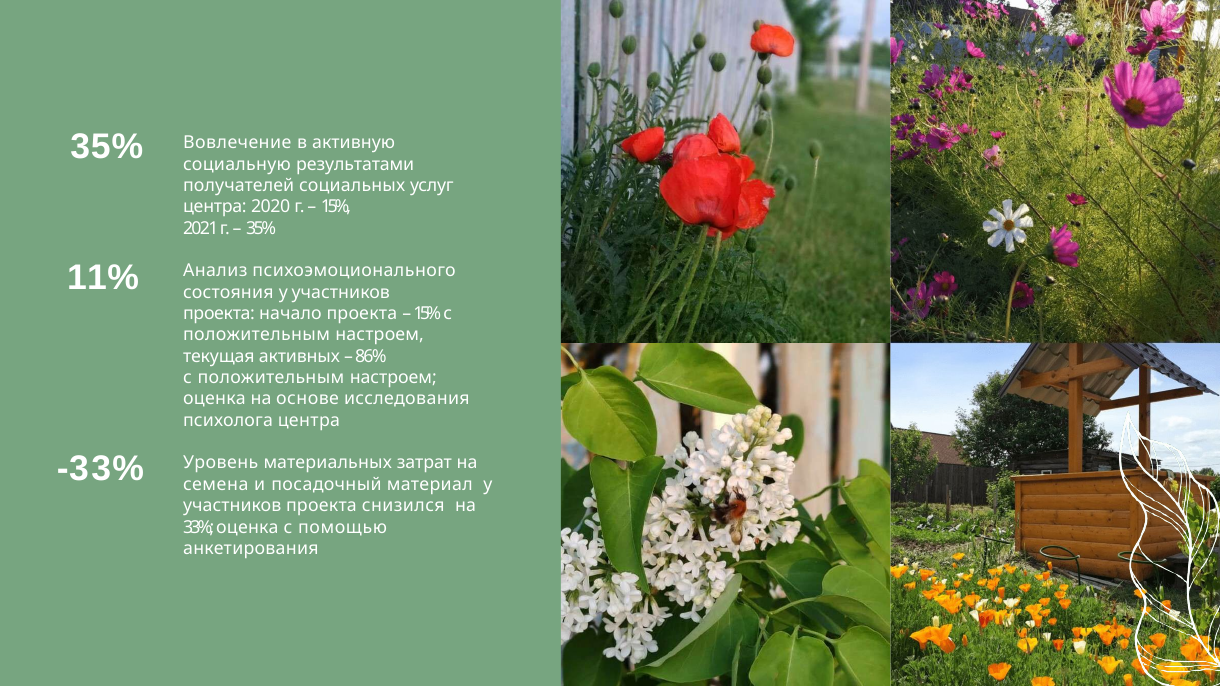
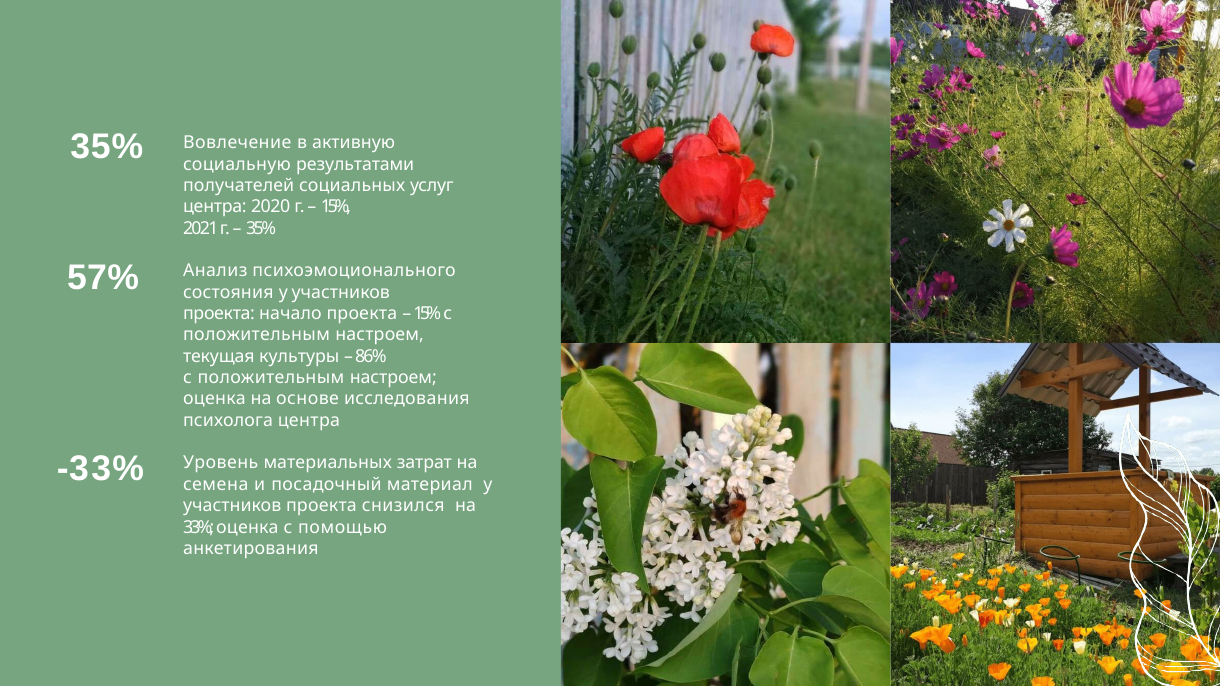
11%: 11% -> 57% (103, 278)
активных: активных -> культуры (299, 356)
